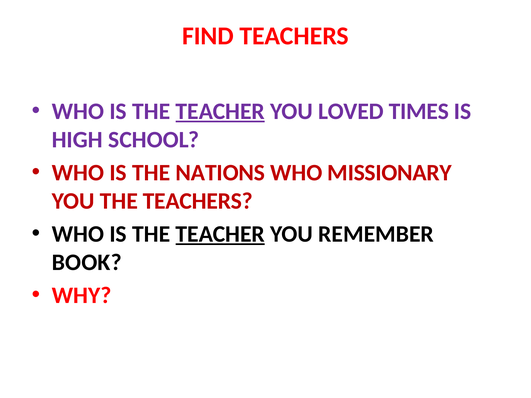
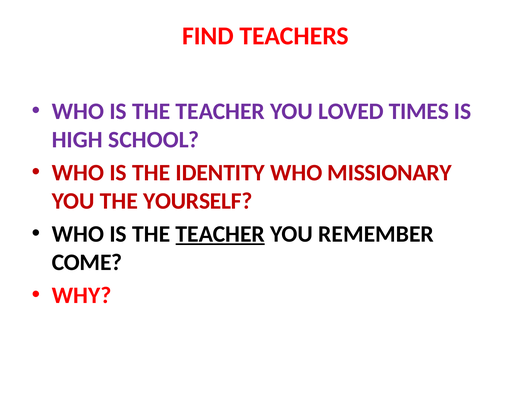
TEACHER underline: present -> none (220, 111)
NATIONS: NATIONS -> IDENTITY (220, 173)
THE TEACHERS: TEACHERS -> YOURSELF (198, 201)
BOOK: BOOK -> COME (87, 262)
